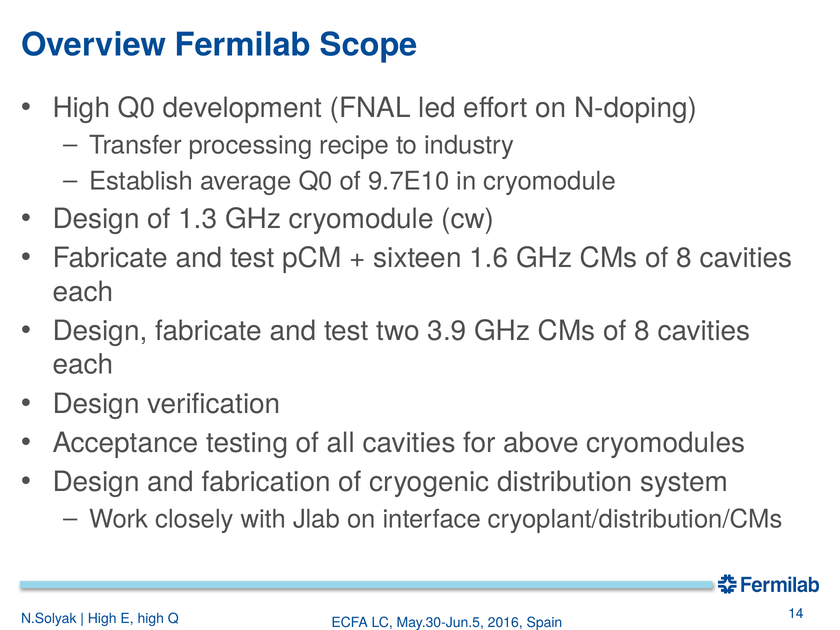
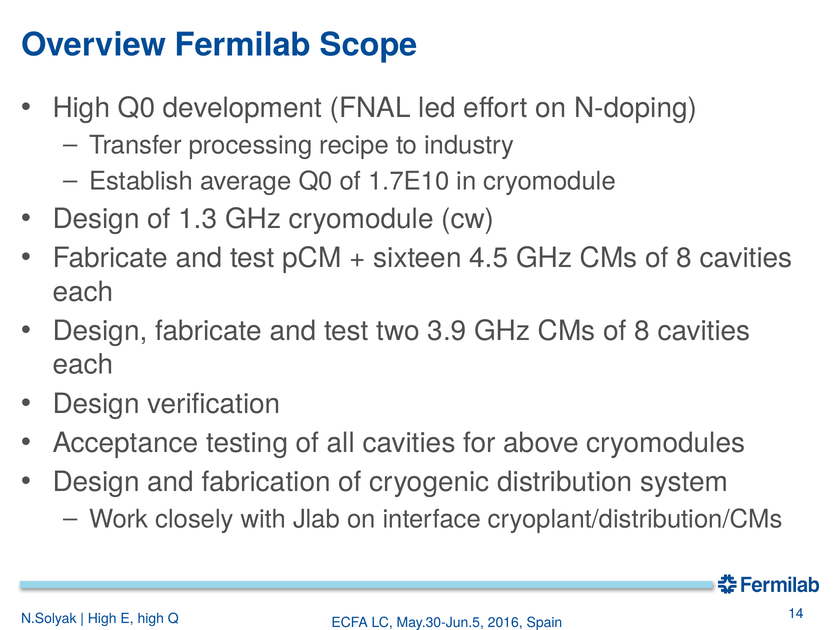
9.7E10: 9.7E10 -> 1.7E10 (409, 181)
1.6: 1.6 -> 4.5 (489, 258)
